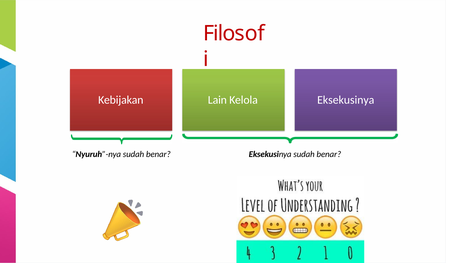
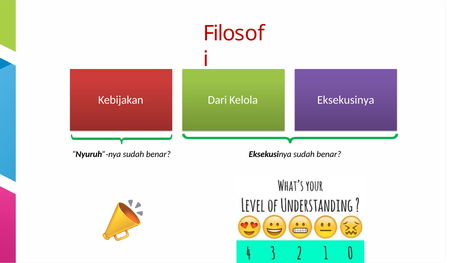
Lain: Lain -> Dari (217, 100)
